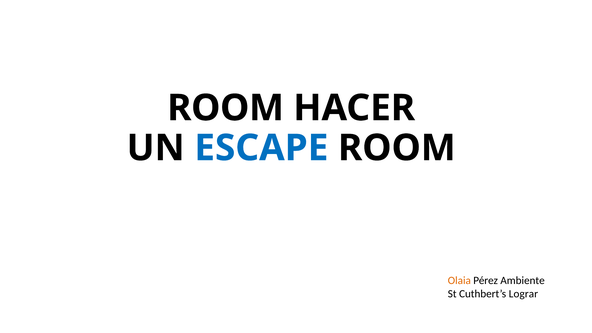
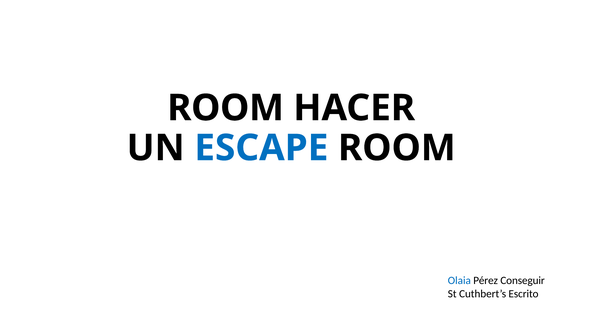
Olaia colour: orange -> blue (459, 280)
Ambiente: Ambiente -> Conseguir (523, 280)
Lograr: Lograr -> Escrito (524, 294)
